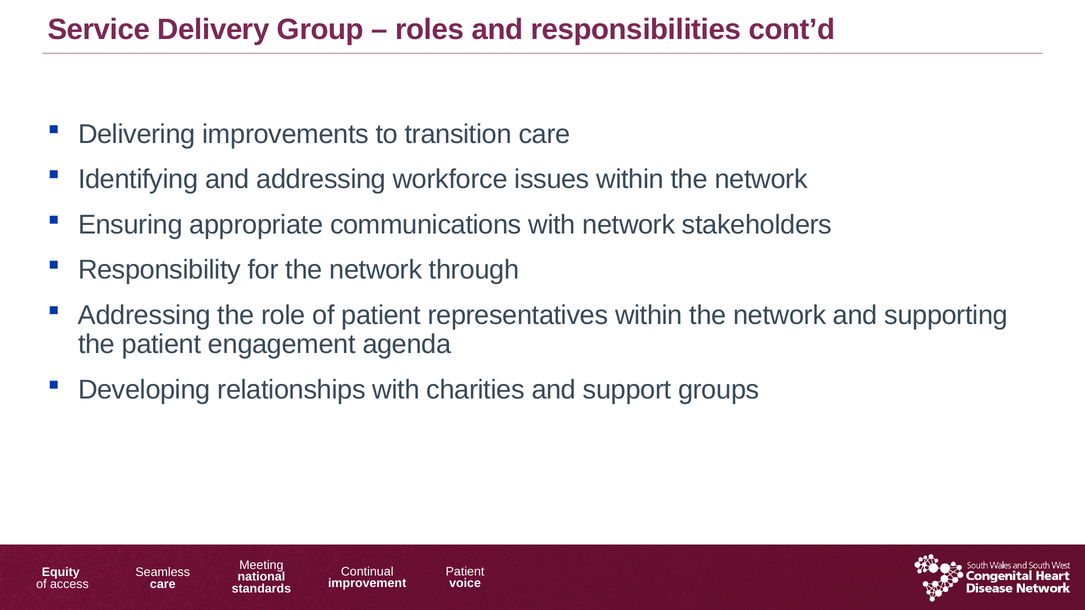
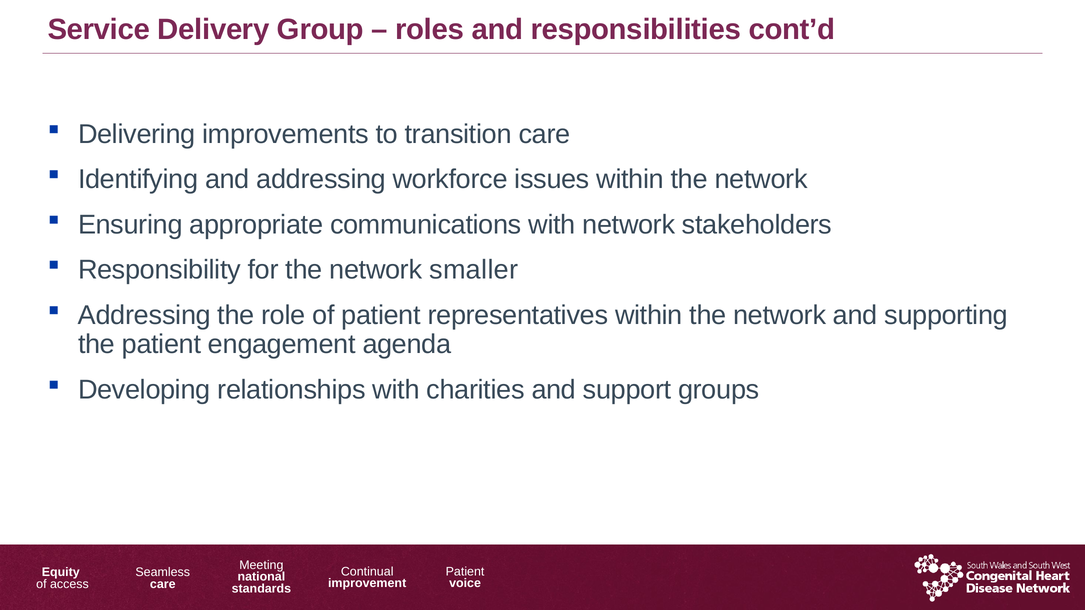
through: through -> smaller (474, 270)
